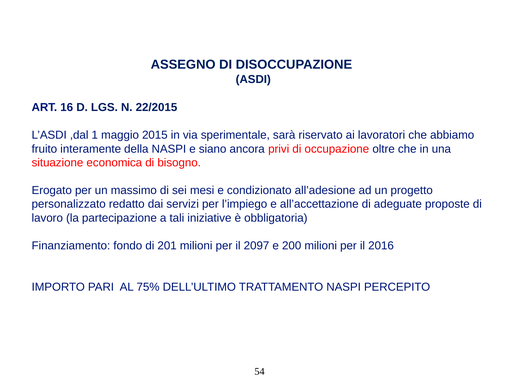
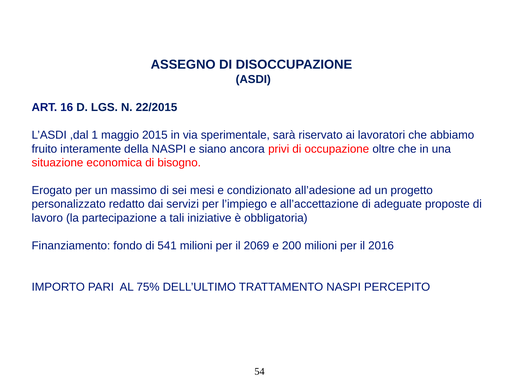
201: 201 -> 541 (167, 246)
2097: 2097 -> 2069 (257, 246)
